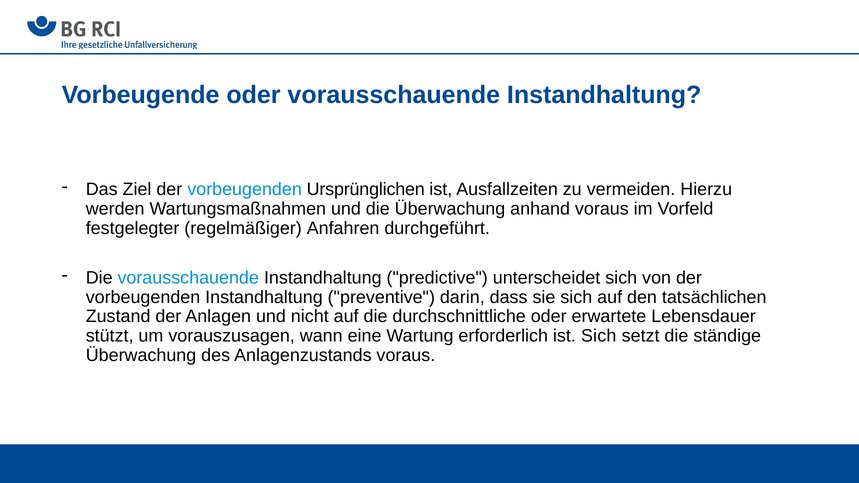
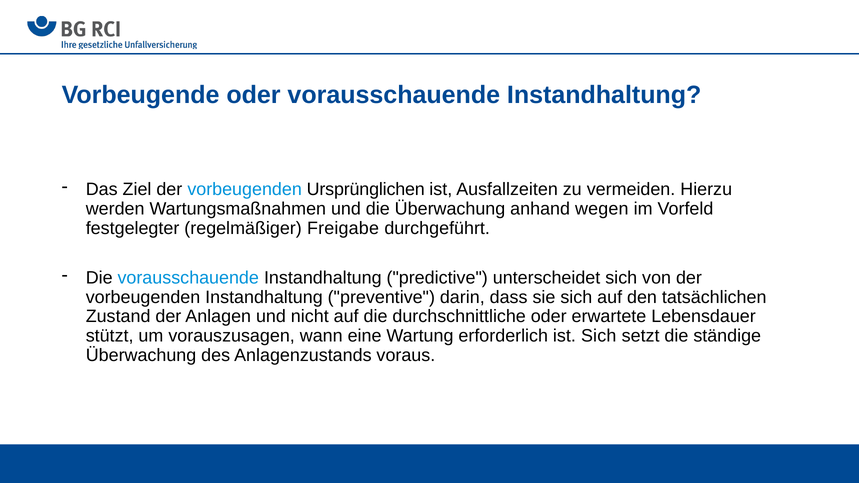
anhand voraus: voraus -> wegen (602, 209)
Anfahren: Anfahren -> Freigabe (343, 228)
